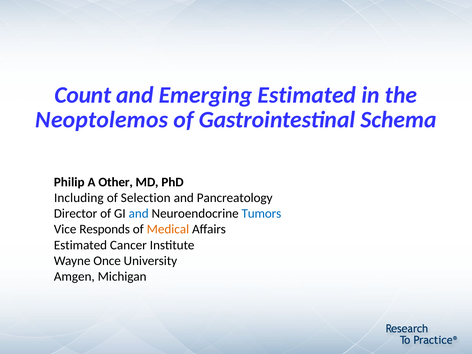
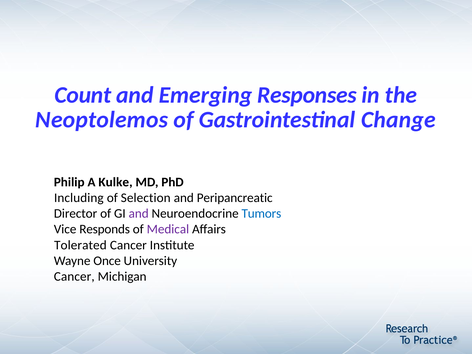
Emerging Estimated: Estimated -> Responses (307, 95)
Schema: Schema -> Change (398, 120)
Other: Other -> Kulke (115, 182)
Pancreatology: Pancreatology -> Peripancreatic (235, 198)
and colour: blue -> purple (139, 214)
Medical colour: orange -> purple (168, 229)
Estimated: Estimated -> Tolerated (80, 245)
Amgen: Amgen -> Cancer (74, 277)
